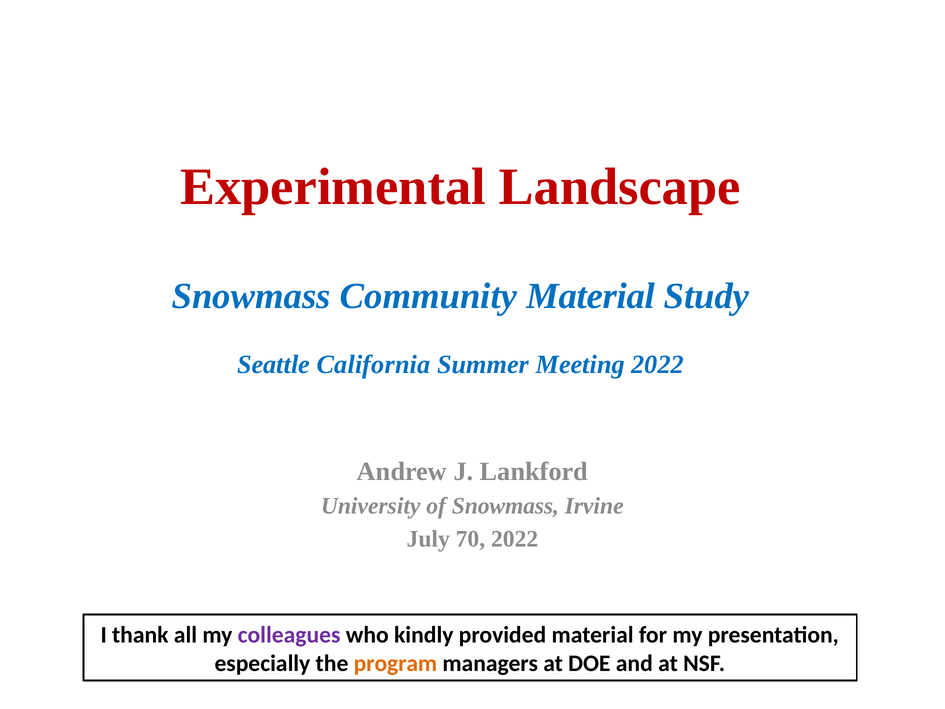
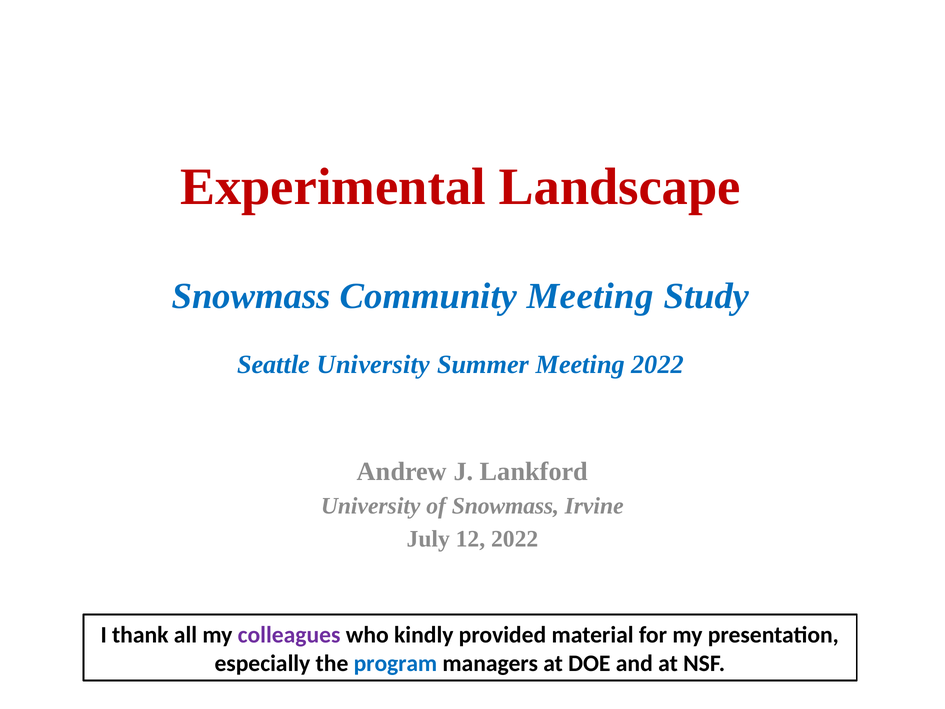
Community Material: Material -> Meeting (590, 296)
Seattle California: California -> University (373, 364)
70: 70 -> 12 (470, 539)
program colour: orange -> blue (395, 663)
